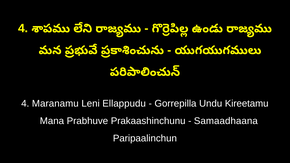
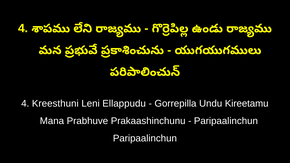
Maranamu: Maranamu -> Kreesthuni (55, 104)
Samaadhaana: Samaadhaana -> Paripaalinchun (226, 121)
